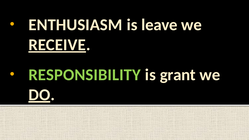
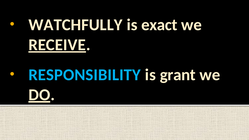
ENTHUSIASM: ENTHUSIASM -> WATCHFULLY (75, 25)
leave: leave -> exact (159, 25)
RESPONSIBILITY colour: light green -> light blue (85, 75)
